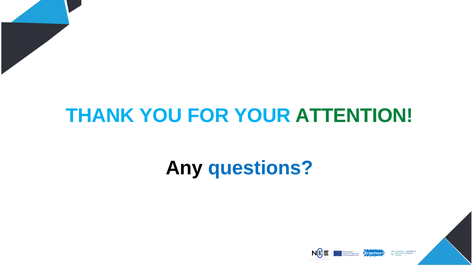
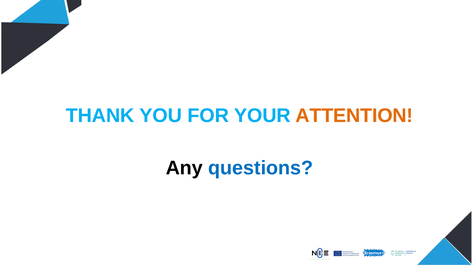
ATTENTION colour: green -> orange (354, 115)
